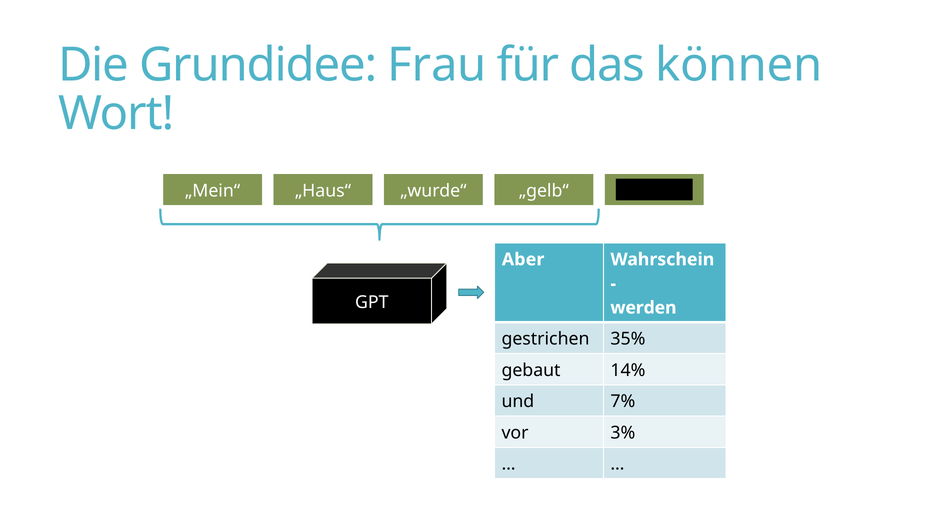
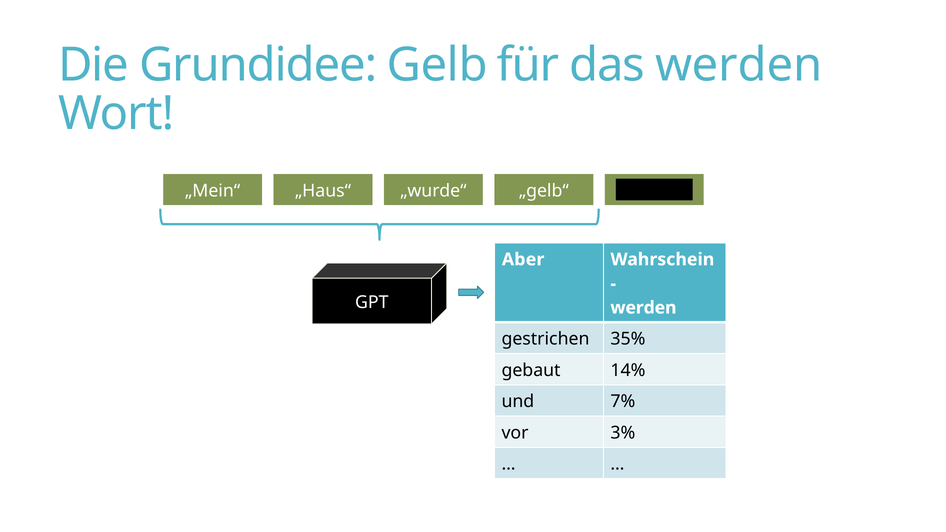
Frau: Frau -> Gelb (437, 65)
das können: können -> werden (739, 65)
